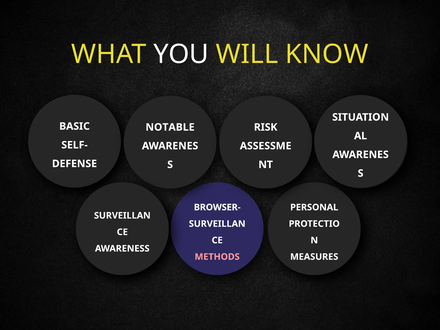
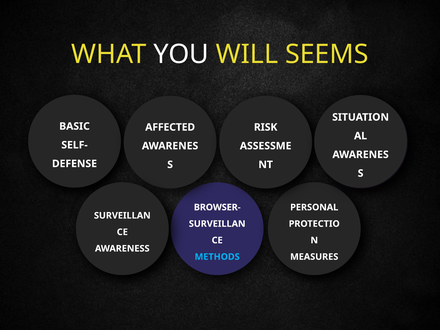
KNOW: KNOW -> SEEMS (327, 54)
NOTABLE: NOTABLE -> AFFECTED (170, 127)
METHODS colour: pink -> light blue (217, 257)
